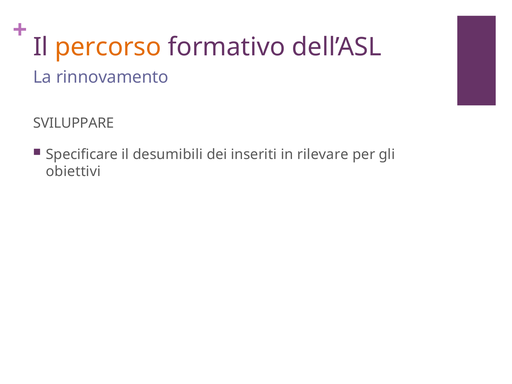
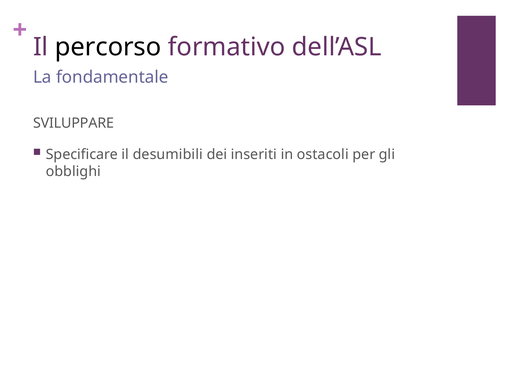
percorso colour: orange -> black (108, 47)
rinnovamento: rinnovamento -> fondamentale (112, 77)
rilevare: rilevare -> ostacoli (323, 154)
obiettivi: obiettivi -> obblighi (73, 171)
